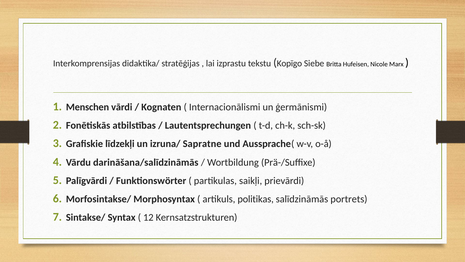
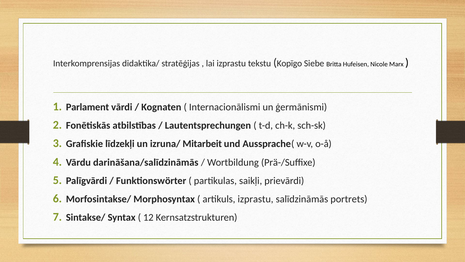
Menschen: Menschen -> Parlament (88, 107)
Sapratne: Sapratne -> Mitarbeit (202, 144)
artikuls politikas: politikas -> izprastu (256, 199)
